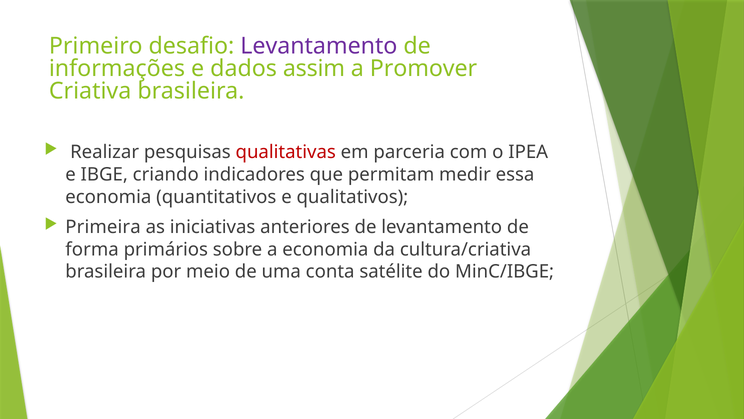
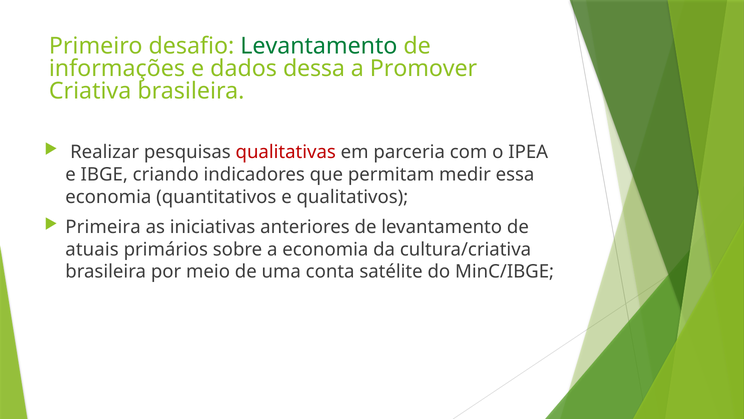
Levantamento colour: purple -> green (319, 46)
assim: assim -> dessa (314, 69)
forma: forma -> atuais (92, 249)
